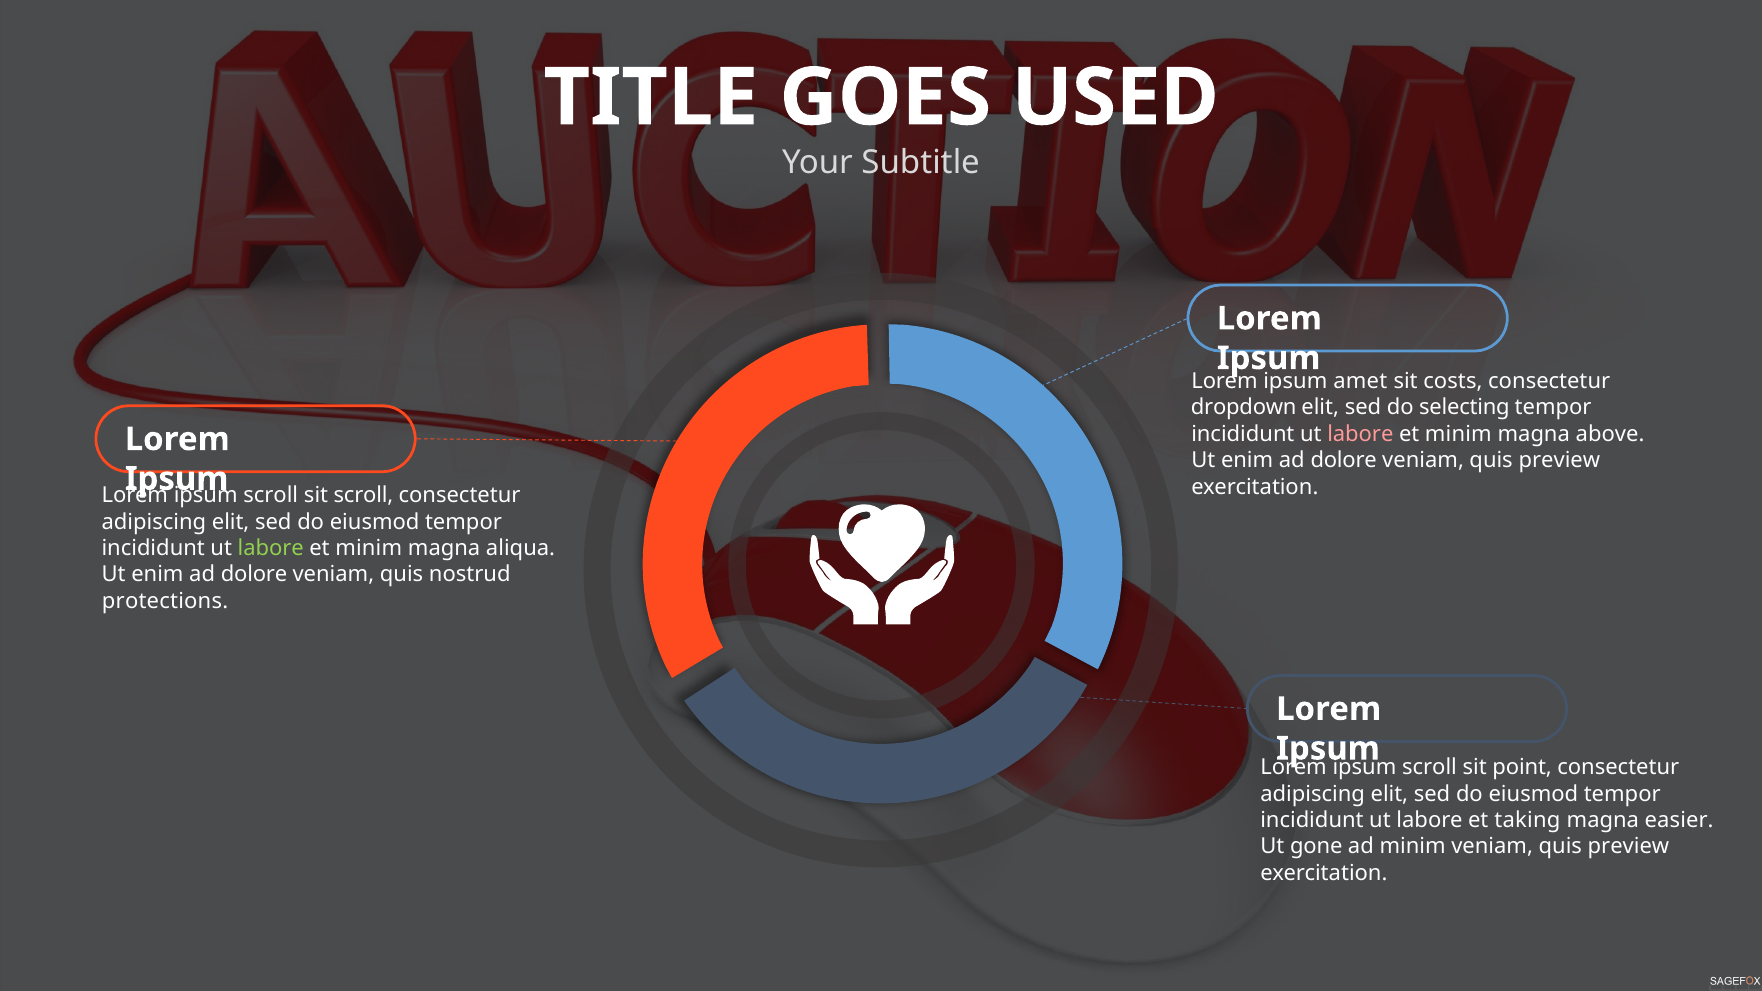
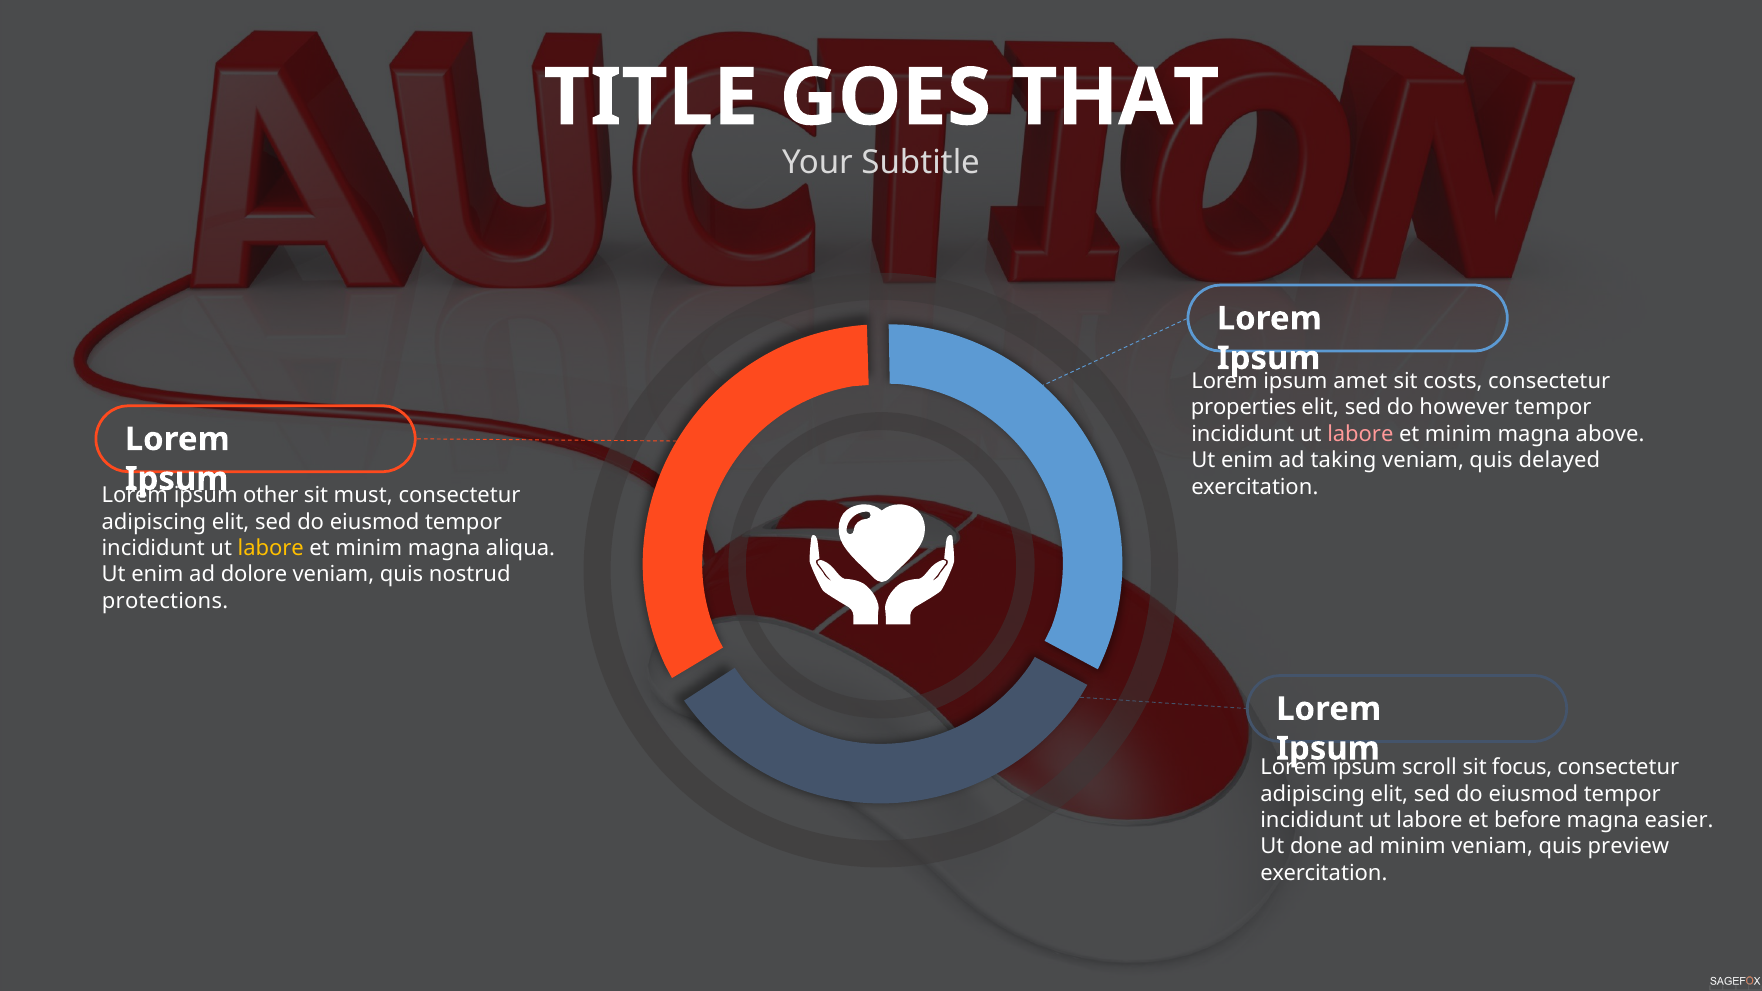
USED: USED -> THAT (1115, 98)
dropdown: dropdown -> properties (1244, 408)
selecting: selecting -> however (1464, 408)
dolore: dolore -> taking (1343, 460)
preview: preview -> delayed (1559, 460)
scroll: scroll -> other (271, 495)
sit scroll: scroll -> must (363, 495)
labore colour: light green -> yellow (271, 548)
point: point -> focus (1522, 767)
taking: taking -> before (1528, 820)
gone: gone -> done (1316, 847)
